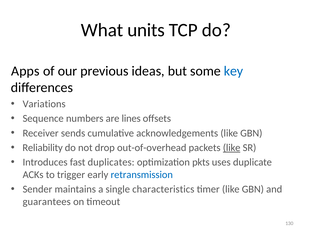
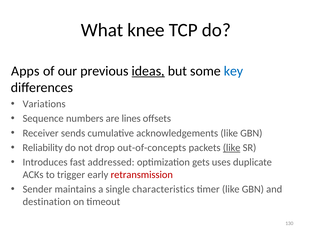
units: units -> knee (146, 30)
ideas underline: none -> present (148, 71)
out-of-overhead: out-of-overhead -> out-of-concepts (152, 148)
duplicates: duplicates -> addressed (111, 162)
pkts: pkts -> gets (201, 162)
retransmission colour: blue -> red (142, 175)
guarantees: guarantees -> destination (47, 202)
